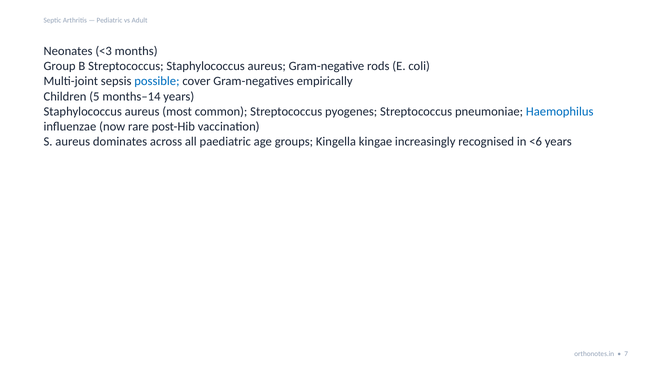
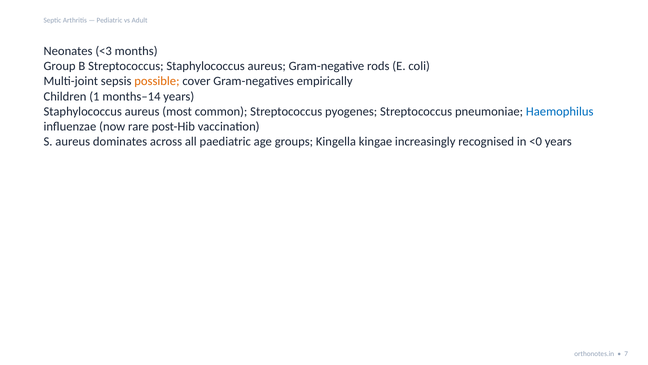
possible colour: blue -> orange (157, 81)
5: 5 -> 1 (94, 96)
<6: <6 -> <0 (536, 142)
